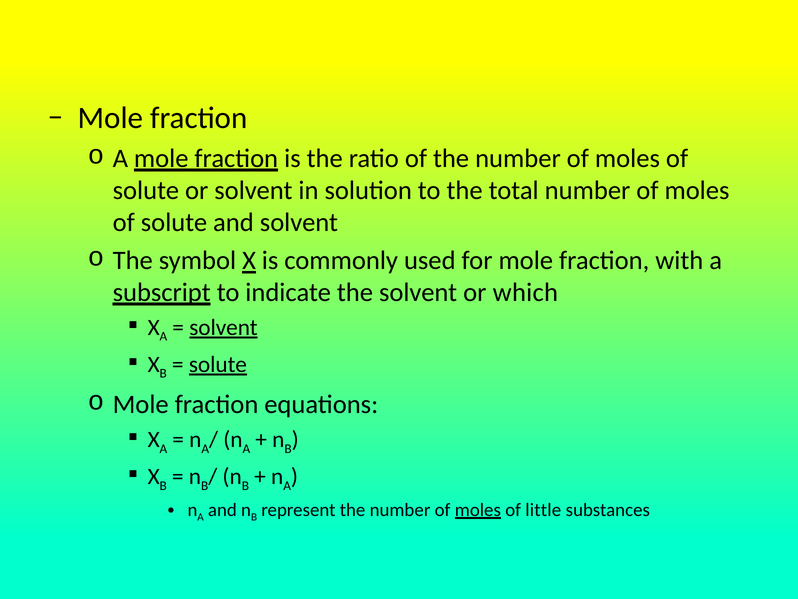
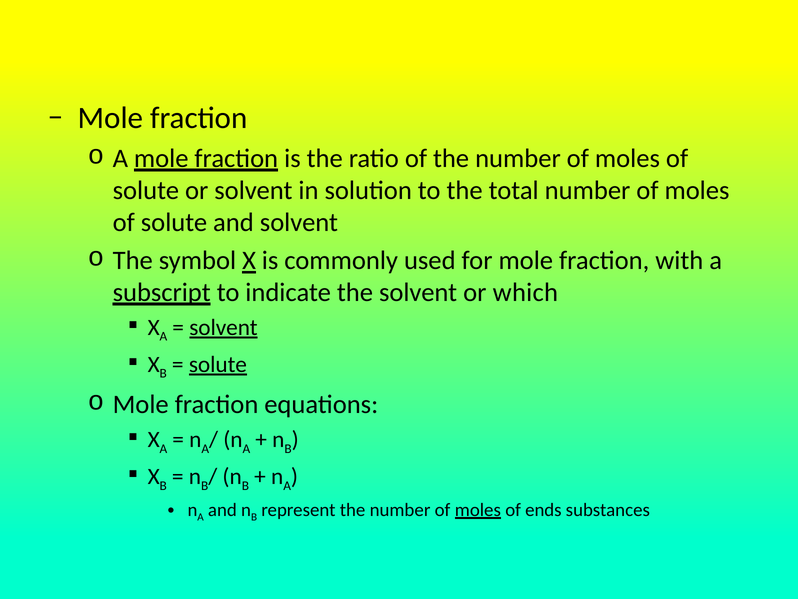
little: little -> ends (543, 509)
